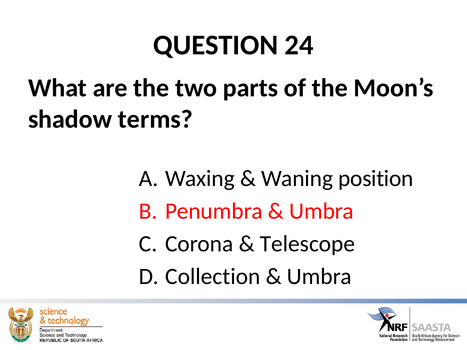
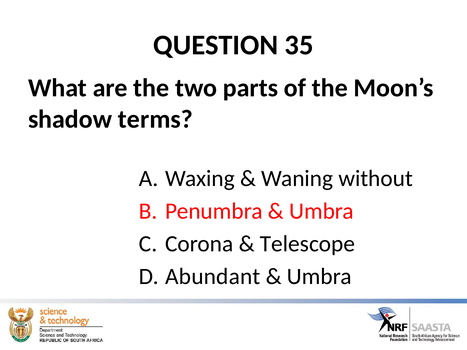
24: 24 -> 35 (299, 45)
position: position -> without (376, 179)
Collection: Collection -> Abundant (213, 277)
